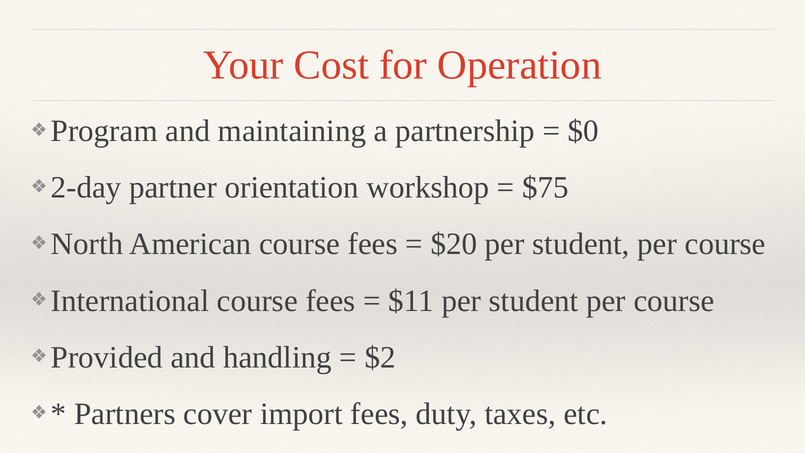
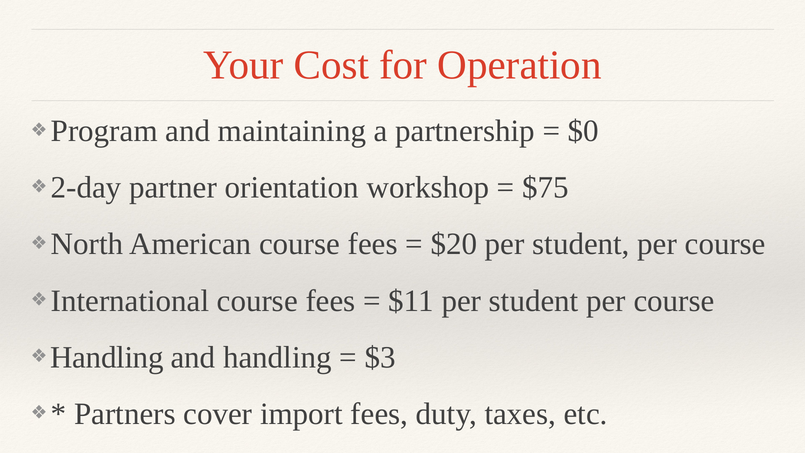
Provided: Provided -> Handling (107, 357)
$2: $2 -> $3 (380, 357)
